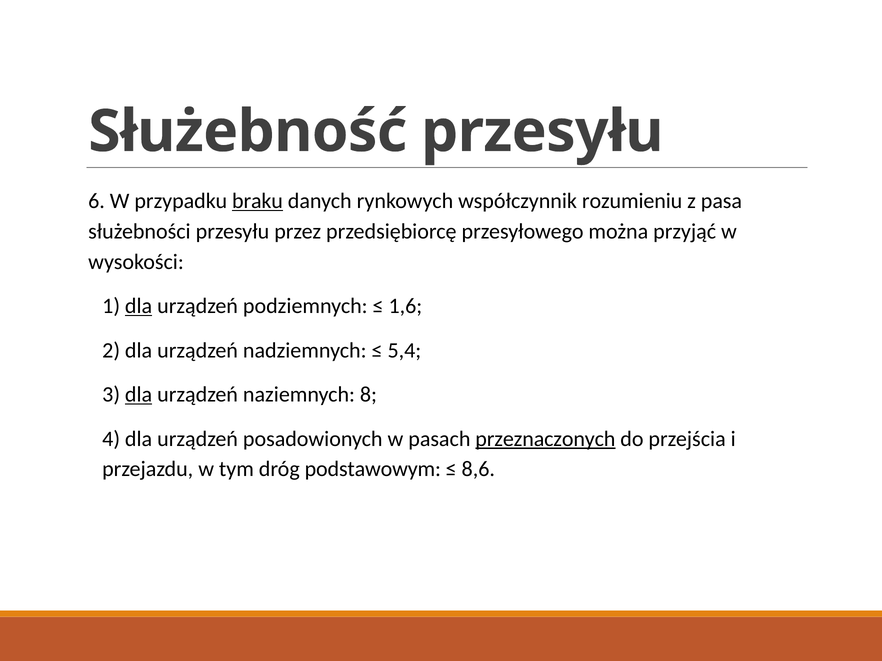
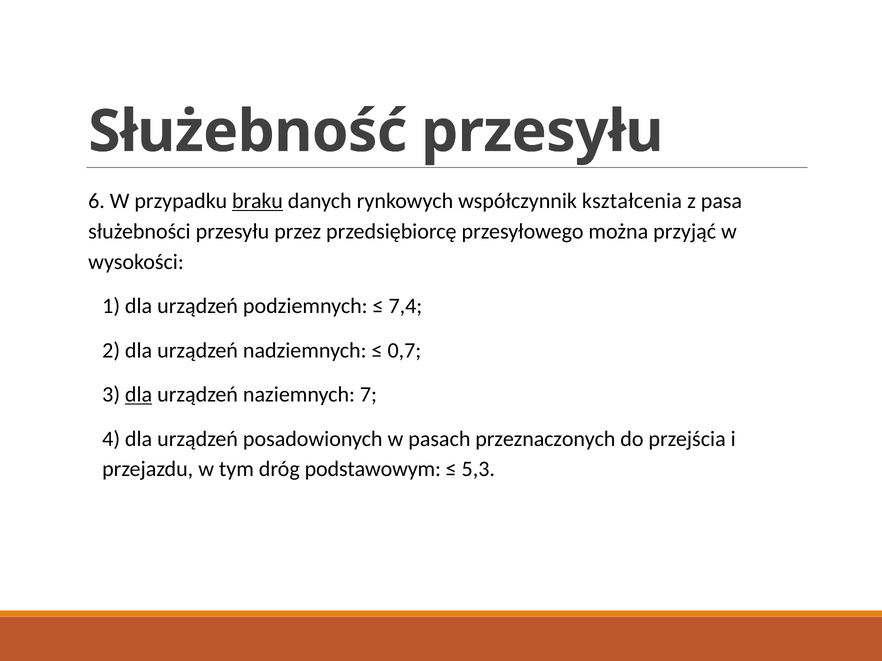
rozumieniu: rozumieniu -> kształcenia (632, 201)
dla underline: present -> none (139, 306)
1,6: 1,6 -> 7,4 (405, 306)
5,4: 5,4 -> 0,7 (404, 351)
8: 8 -> 7 (368, 395)
przeznaczonych underline: present -> none (545, 439)
8,6: 8,6 -> 5,3 (478, 470)
